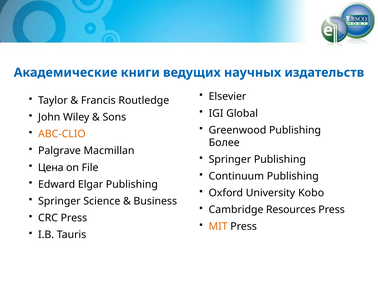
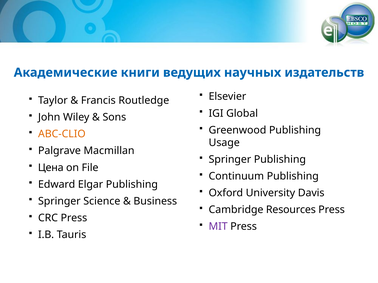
Более: Более -> Usage (224, 143)
Kobo: Kobo -> Davis (311, 193)
MIT colour: orange -> purple (218, 227)
